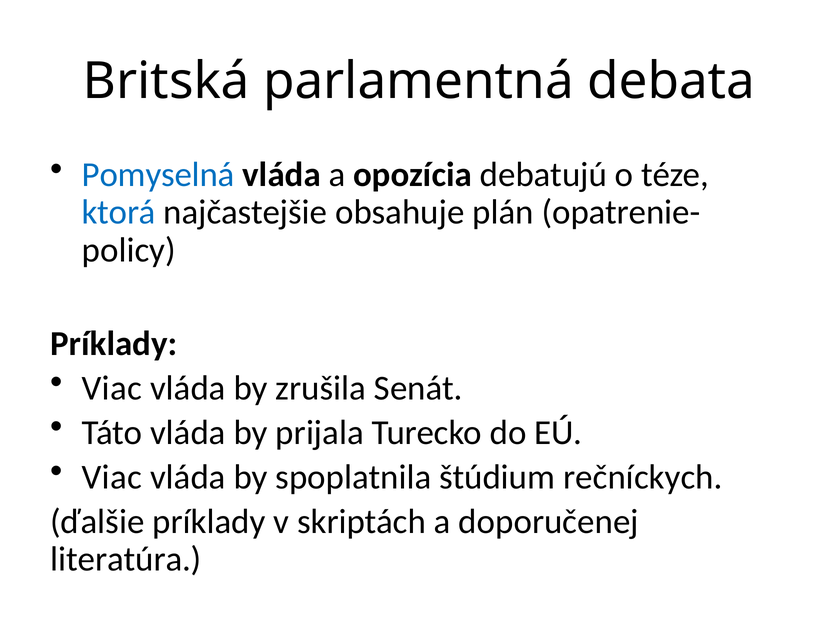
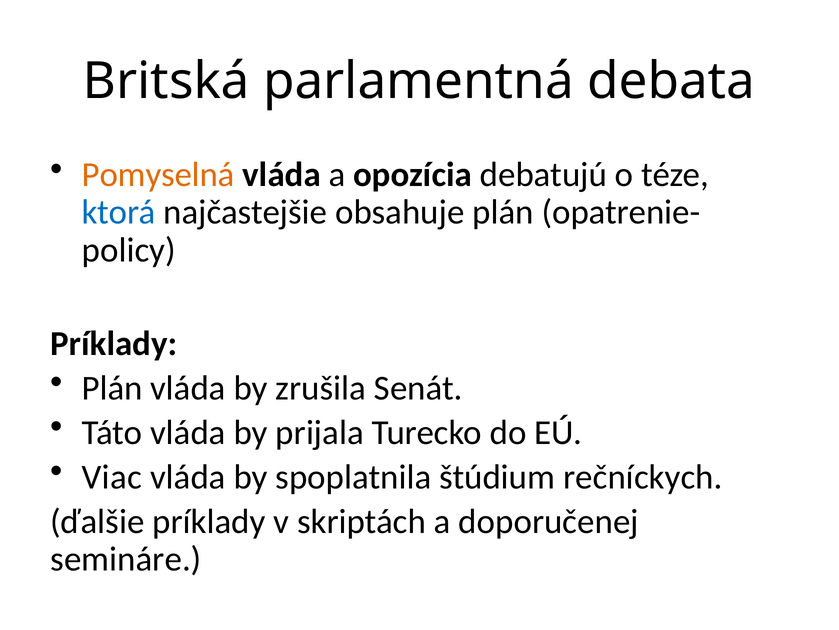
Pomyselná colour: blue -> orange (158, 174)
Viac: Viac -> Plán (112, 388)
literatúra: literatúra -> semináre (126, 559)
